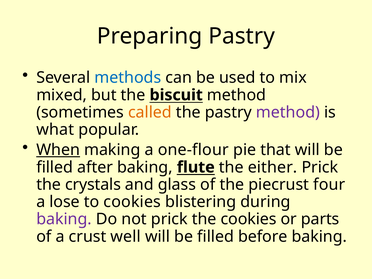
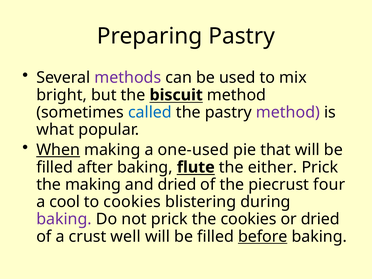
methods colour: blue -> purple (128, 78)
mixed: mixed -> bright (62, 95)
called colour: orange -> blue (150, 112)
one-flour: one-flour -> one-used (193, 150)
the crystals: crystals -> making (93, 185)
and glass: glass -> dried (177, 185)
lose: lose -> cool (65, 202)
or parts: parts -> dried (320, 219)
before underline: none -> present (263, 236)
